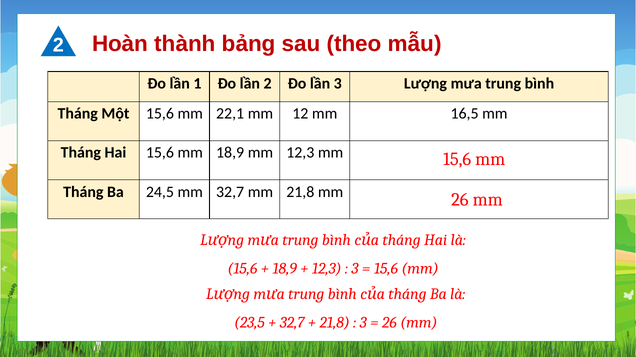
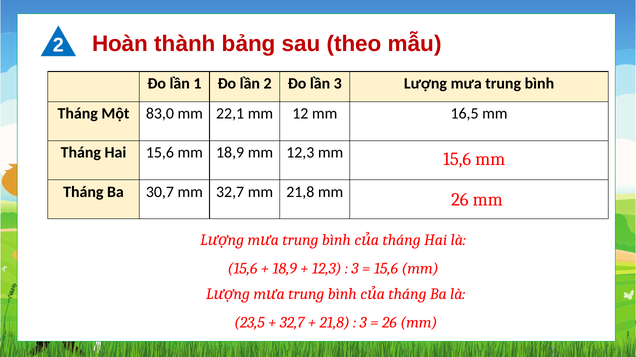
Một 15,6: 15,6 -> 83,0 (160, 114)
24,5: 24,5 -> 30,7 (160, 192)
